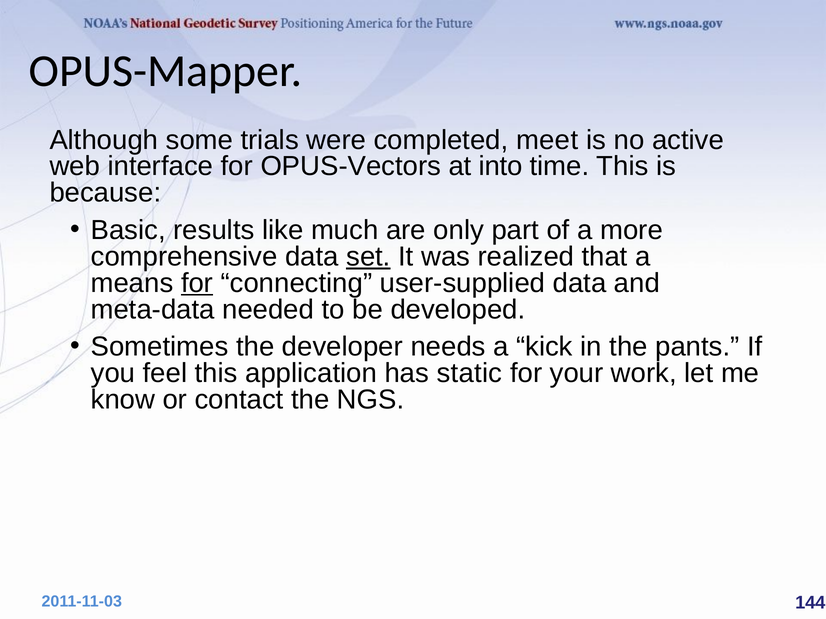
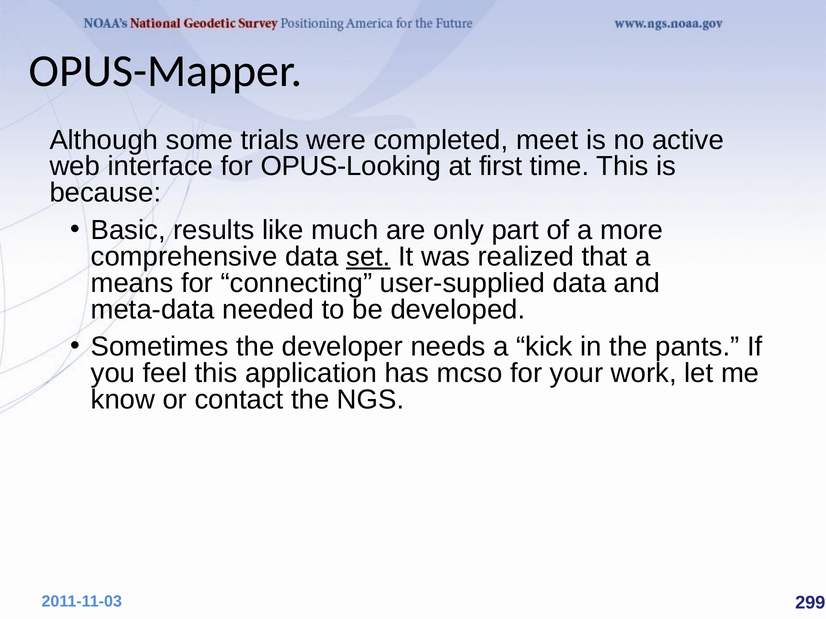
OPUS-Vectors: OPUS-Vectors -> OPUS-Looking (351, 166)
into: into -> first (501, 166)
for underline: present -> none (197, 283)
static: static -> mcso (470, 374)
144: 144 -> 299 (810, 603)
